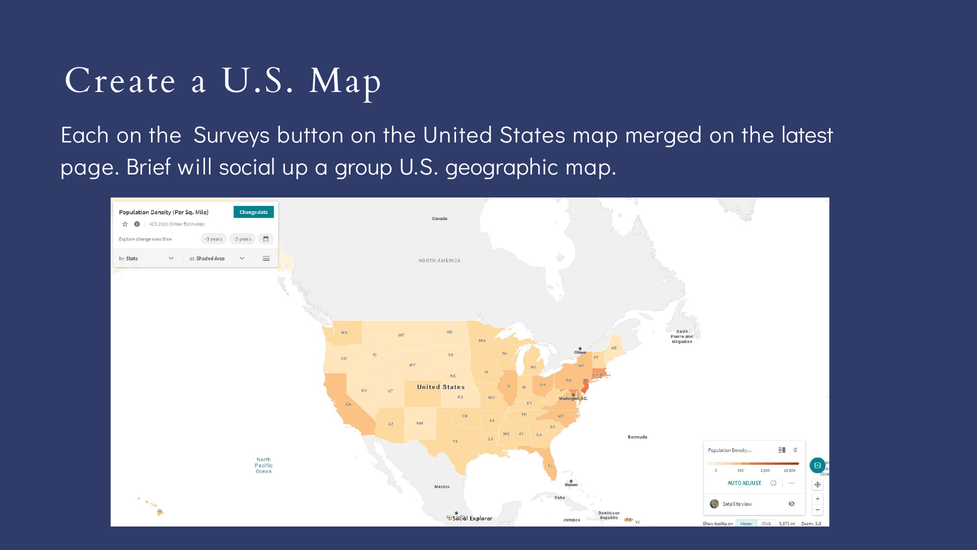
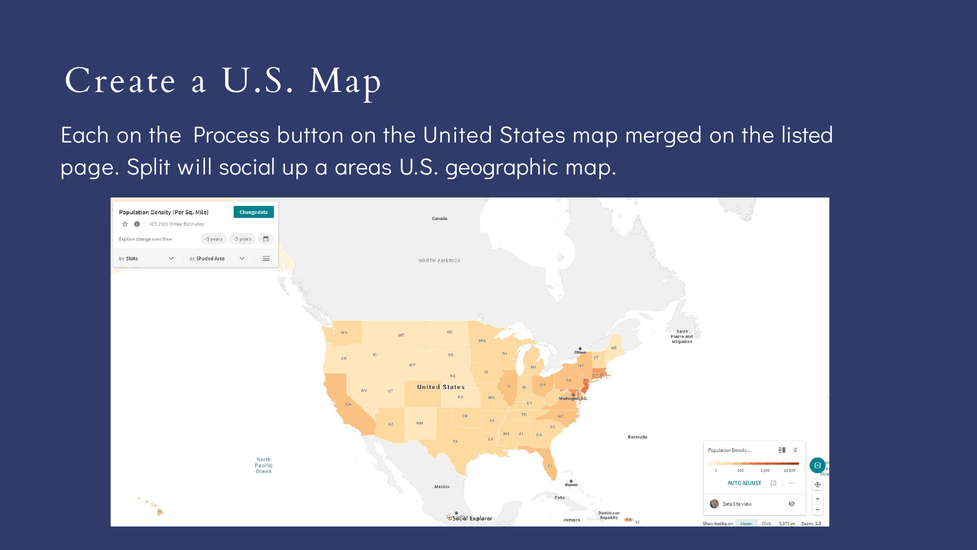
Surveys: Surveys -> Process (232, 135)
latest: latest -> listed (807, 135)
Brief: Brief -> Split (148, 167)
group: group -> areas (363, 167)
